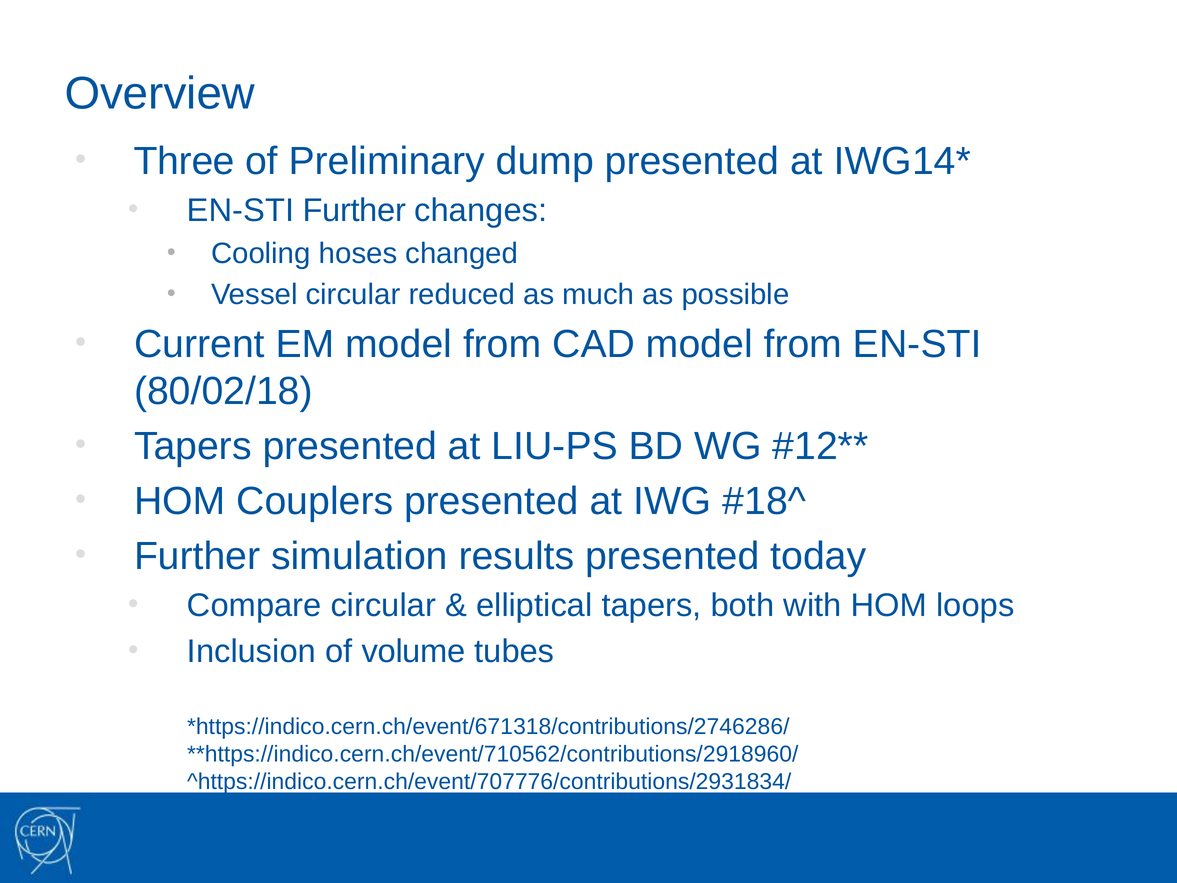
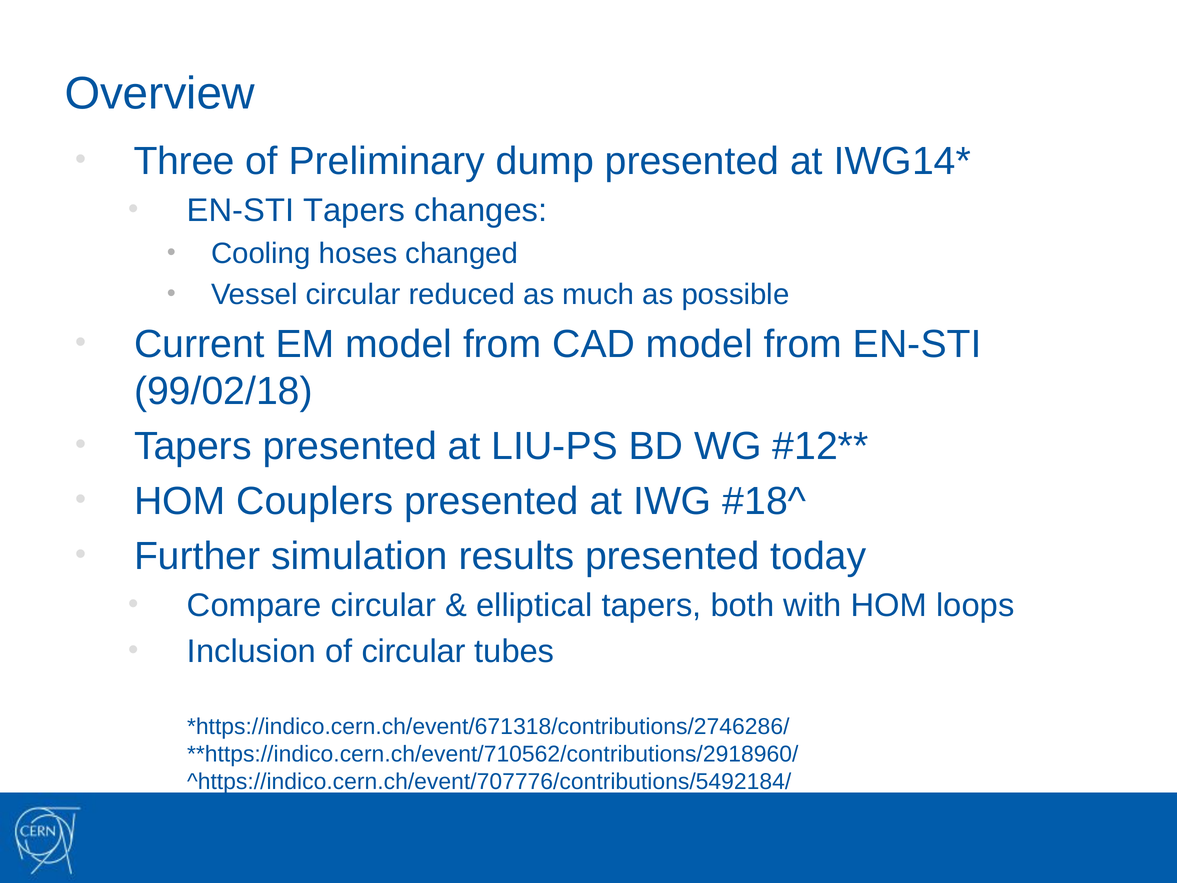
EN-STI Further: Further -> Tapers (354, 210)
80/02/18: 80/02/18 -> 99/02/18 (223, 391)
of volume: volume -> circular (413, 651)
^https://indico.cern.ch/event/707776/contributions/2931834/: ^https://indico.cern.ch/event/707776/contributions/2931834/ -> ^https://indico.cern.ch/event/707776/contributions/5492184/ (489, 781)
